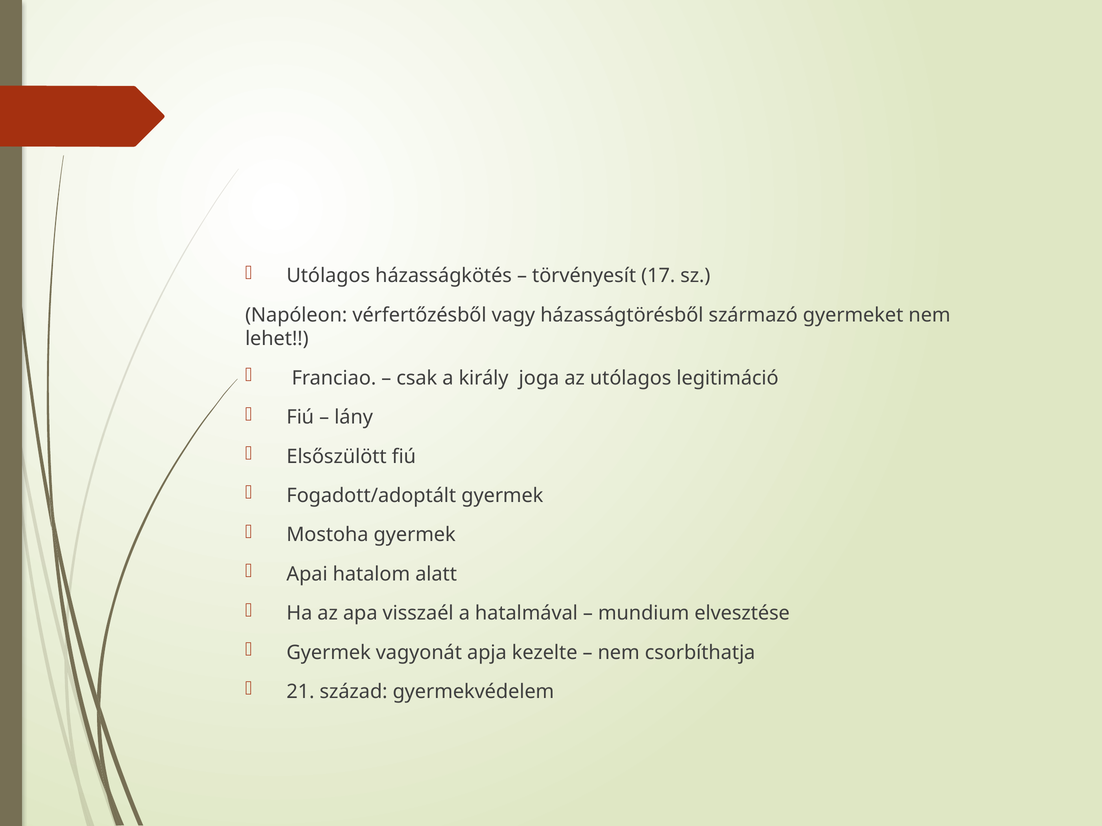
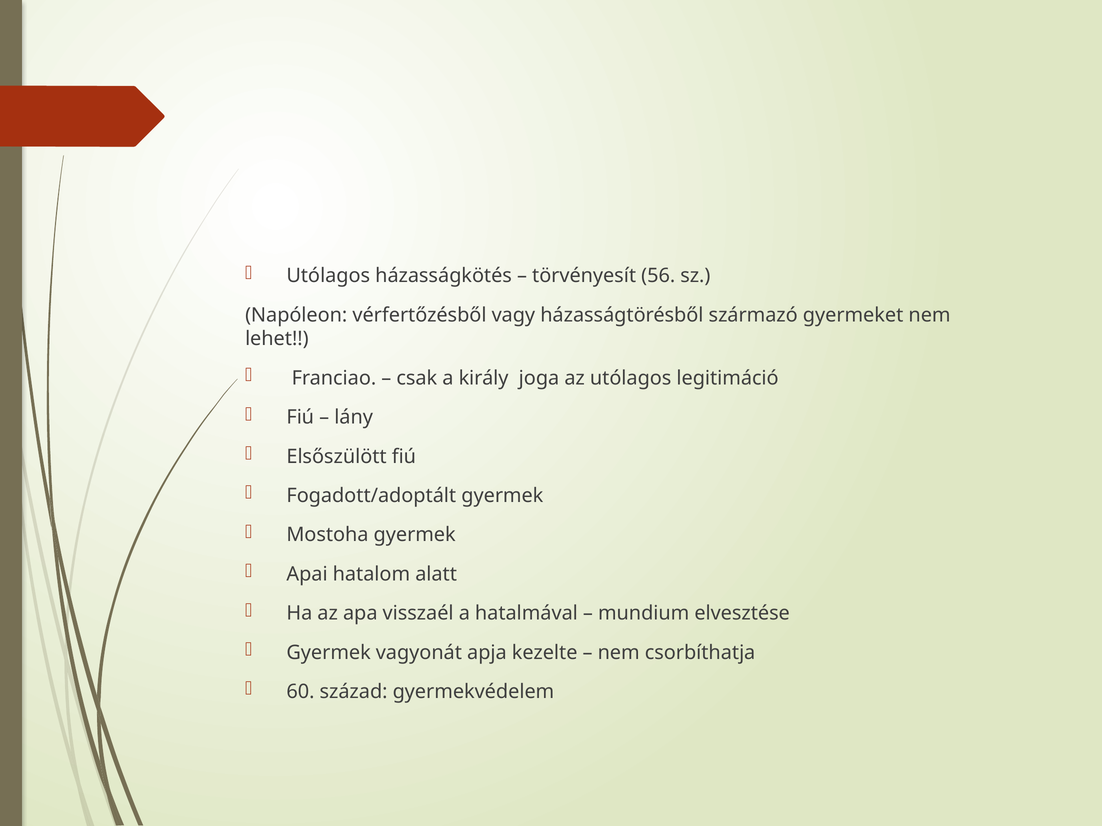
17: 17 -> 56 (658, 276)
21: 21 -> 60 (300, 692)
